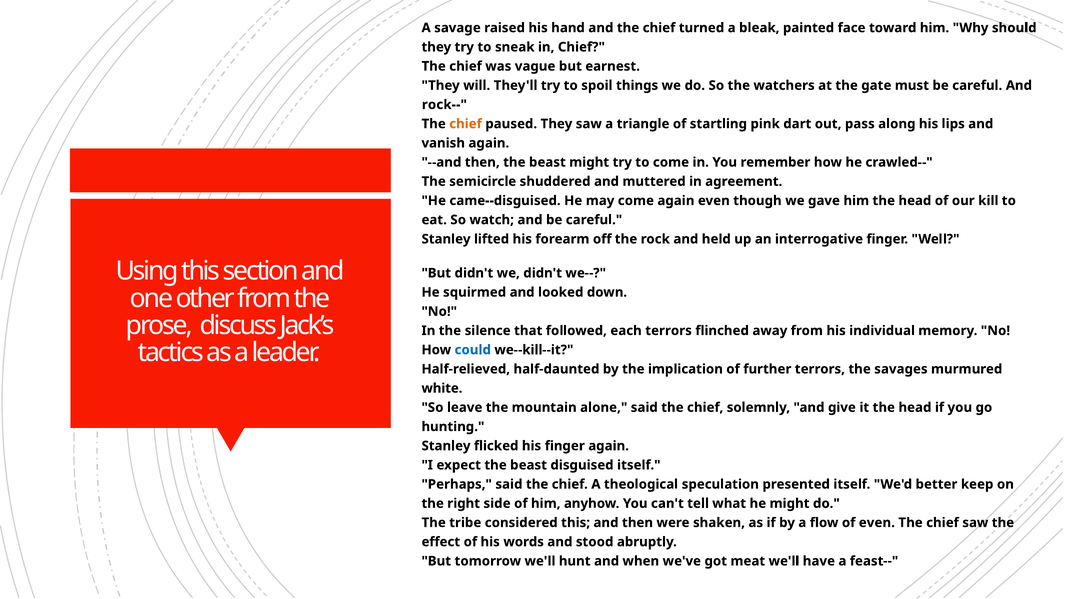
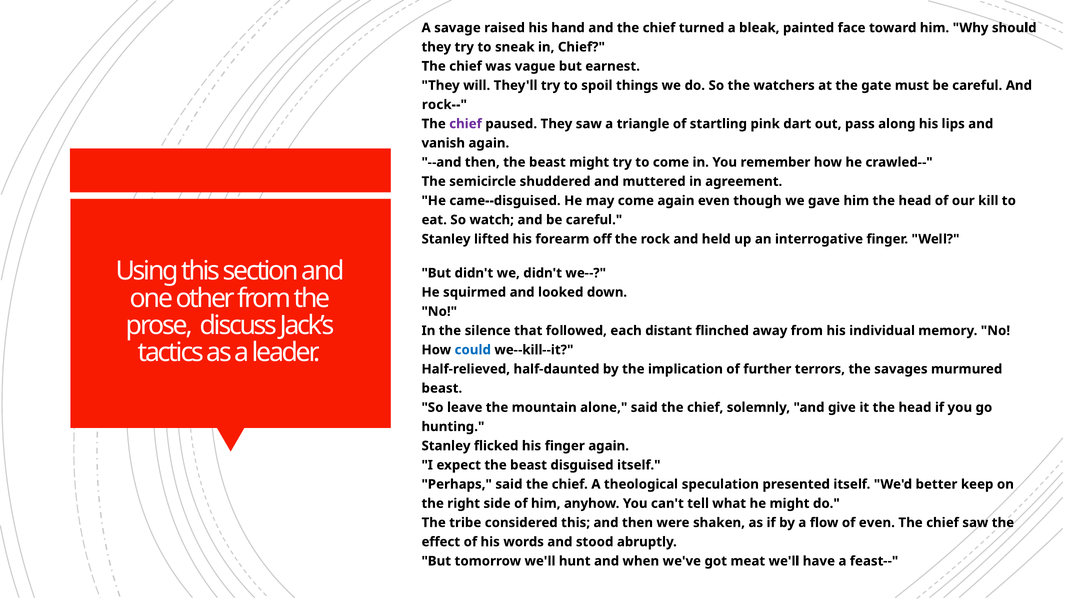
chief colour: orange -> purple (465, 124)
each terrors: terrors -> distant (669, 331)
white: white -> beast (442, 388)
